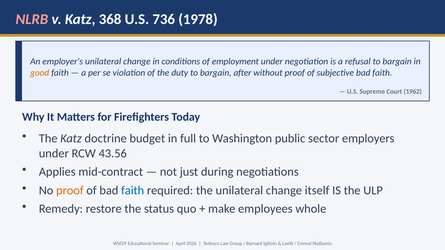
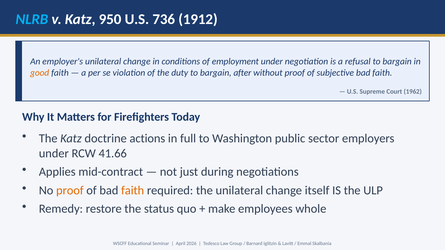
NLRB colour: pink -> light blue (32, 19)
368: 368 -> 950 (110, 19)
1978: 1978 -> 1912 (198, 19)
budget: budget -> actions (147, 139)
43.56: 43.56 -> 41.66 (113, 153)
faith colour: blue -> orange (133, 191)
